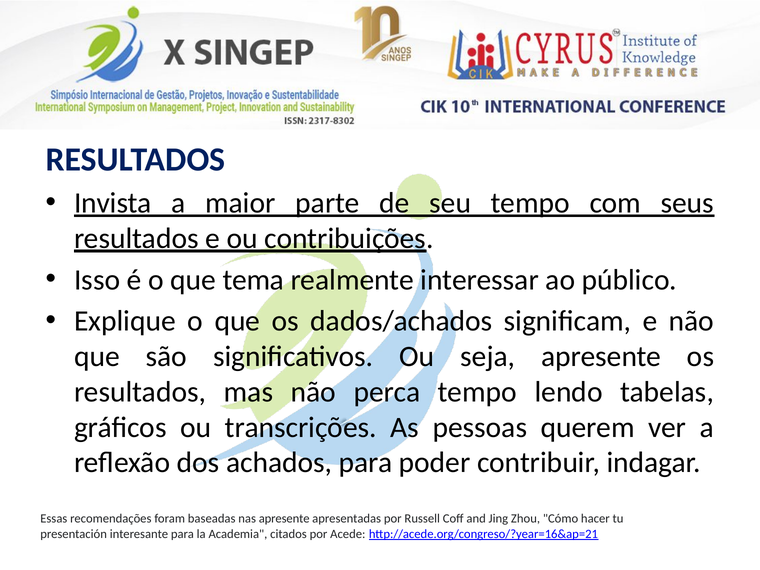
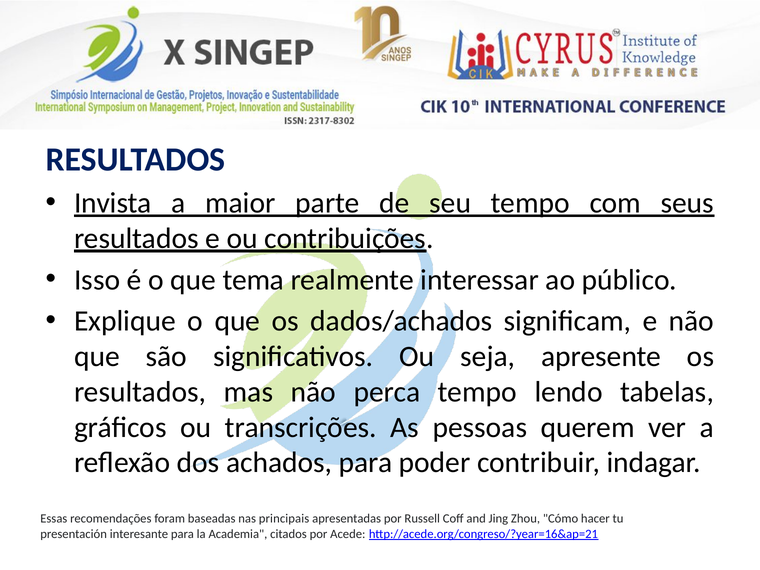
nas apresente: apresente -> principais (284, 519)
